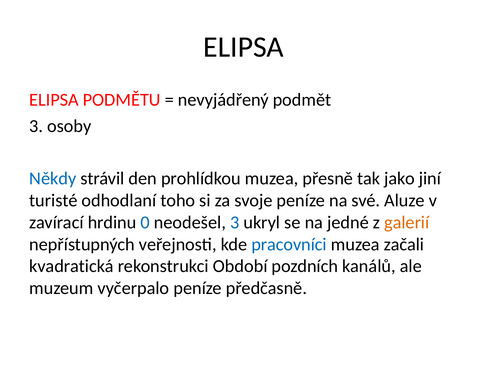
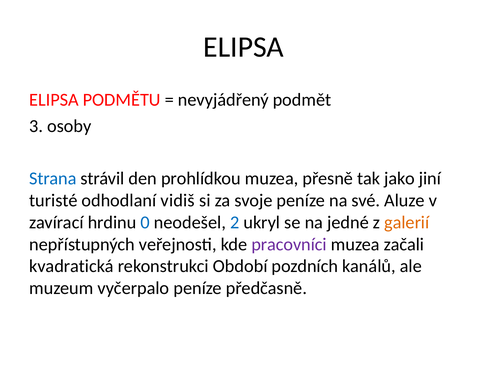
Někdy: Někdy -> Strana (53, 179)
toho: toho -> vidiš (178, 201)
neodešel 3: 3 -> 2 (235, 223)
pracovníci colour: blue -> purple (289, 245)
